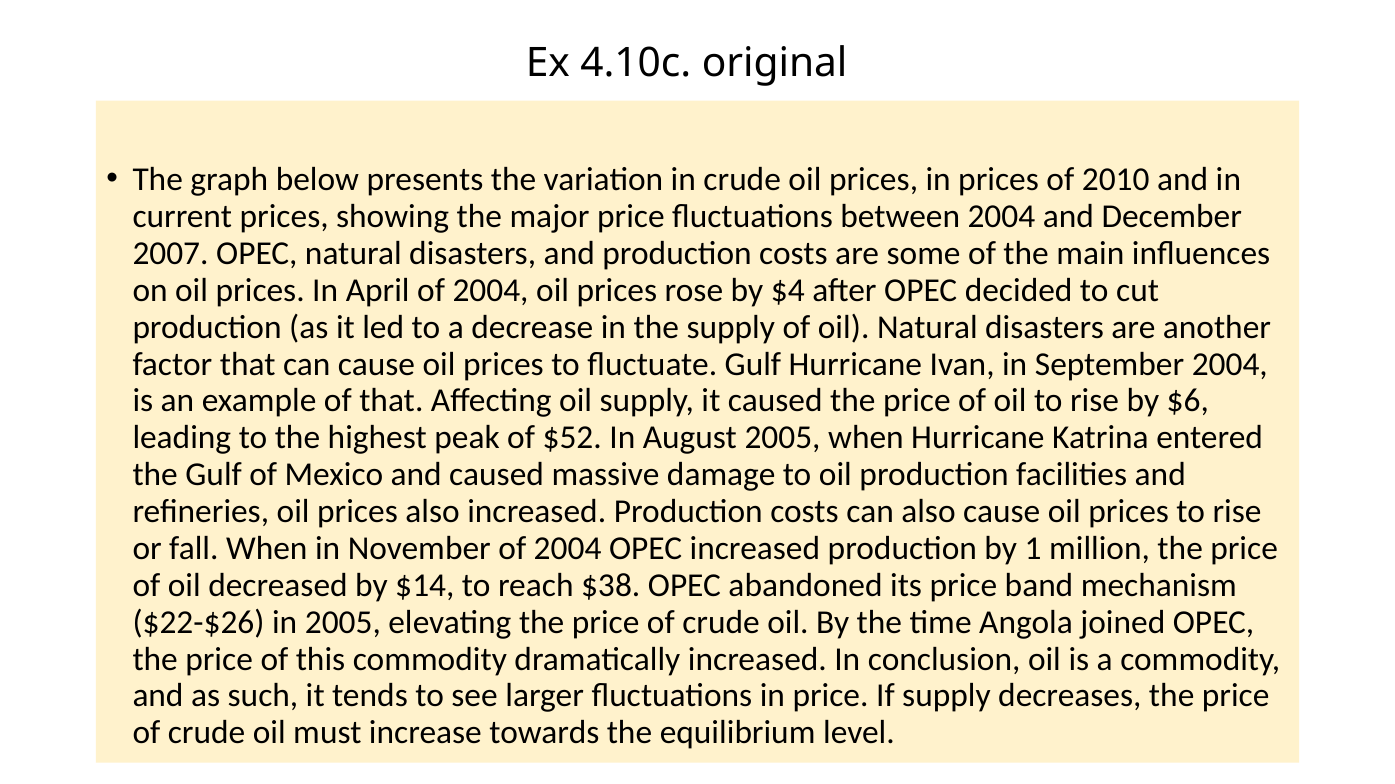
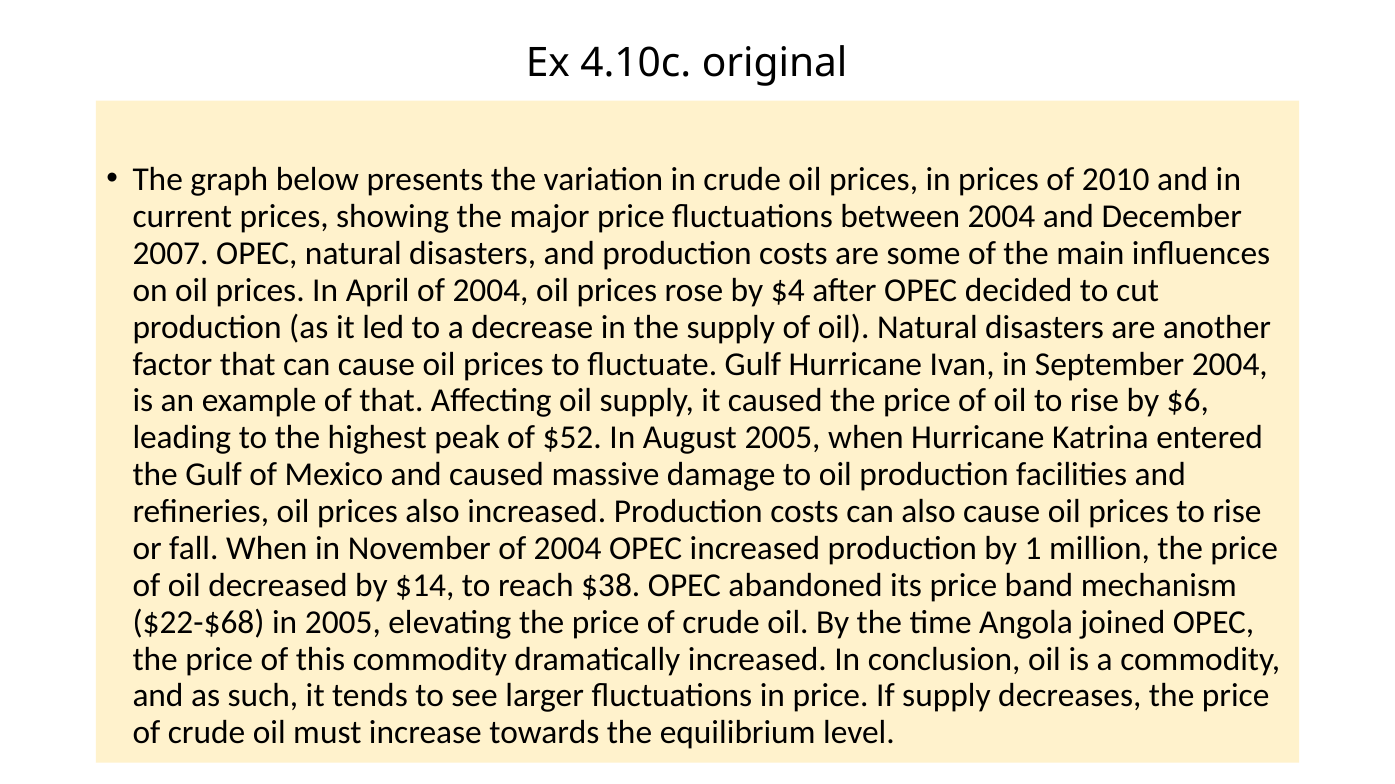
$22-$26: $22-$26 -> $22-$68 (198, 623)
